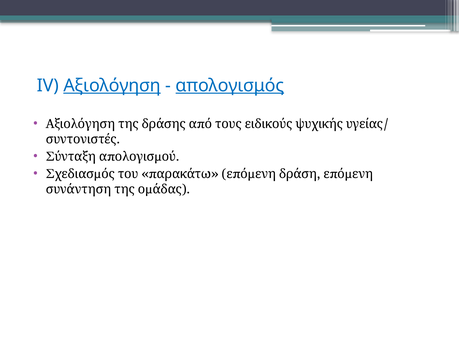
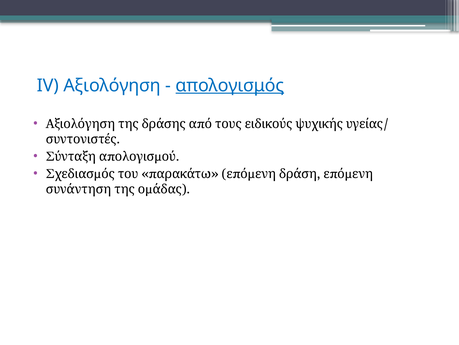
Αξιολόγηση underline: present -> none (112, 85)
